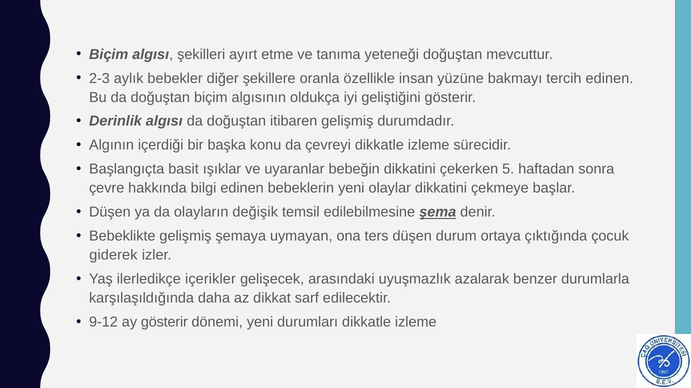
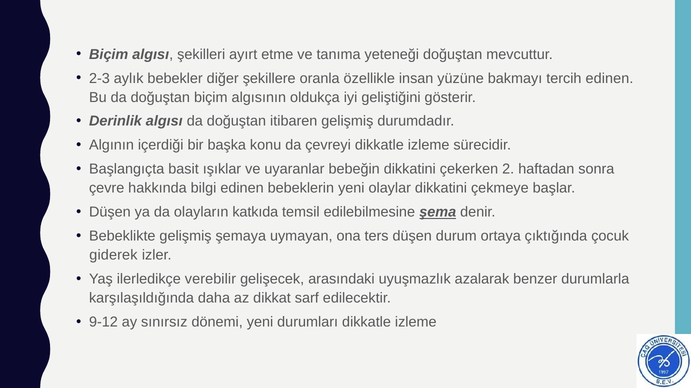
5: 5 -> 2 (508, 170)
değişik: değişik -> katkıda (255, 213)
içerikler: içerikler -> verebilir (210, 280)
ay gösterir: gösterir -> sınırsız (164, 323)
